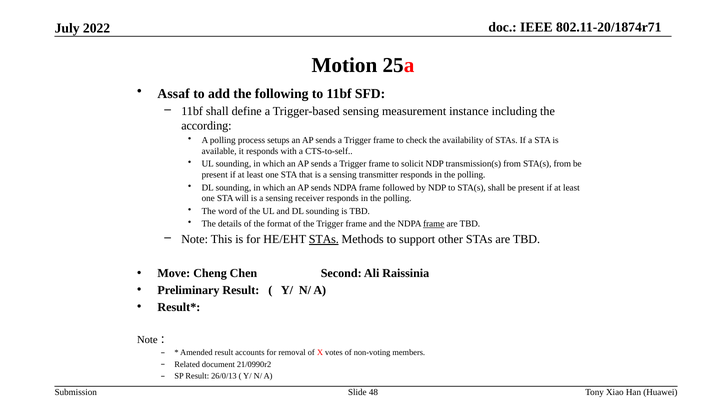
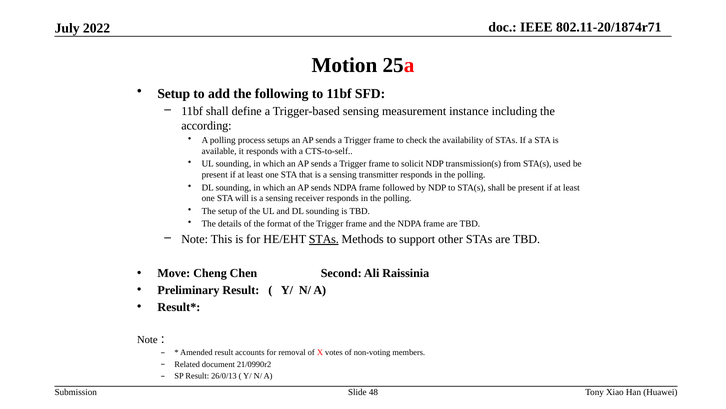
Assaf: Assaf -> Setup (174, 94)
STA(s from: from -> used (562, 164)
The word: word -> setup (228, 211)
frame underline: present -> none (434, 224)
